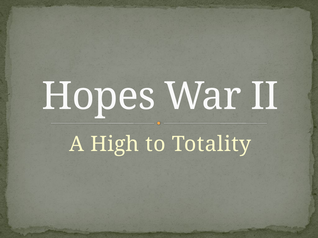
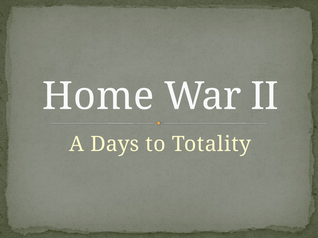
Hopes: Hopes -> Home (98, 97)
High: High -> Days (115, 144)
